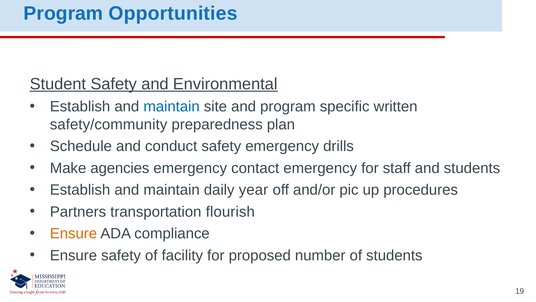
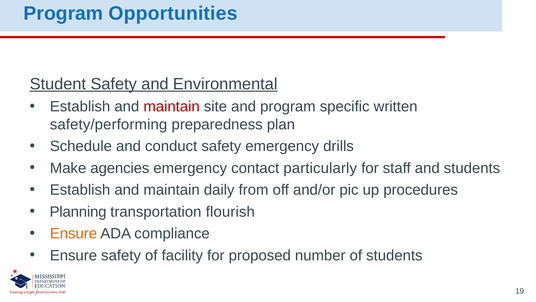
maintain colour: blue -> red (172, 106)
safety/community: safety/community -> safety/performing (109, 124)
contact emergency: emergency -> particularly (320, 168)
year: year -> from (254, 190)
Partners: Partners -> Planning (78, 212)
